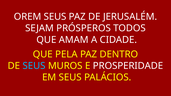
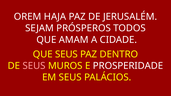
OREM SEUS: SEUS -> HAJA (55, 17)
QUE PELA: PELA -> SEUS (66, 54)
SEUS colour: light blue -> pink (34, 66)
